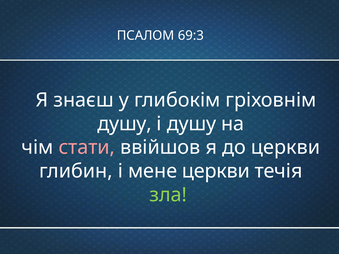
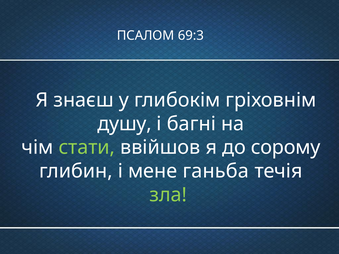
і душу: душу -> багні (191, 124)
стати colour: pink -> light green (87, 148)
до церкви: церкви -> сорому (286, 148)
мене церкви: церкви -> ганьба (216, 171)
